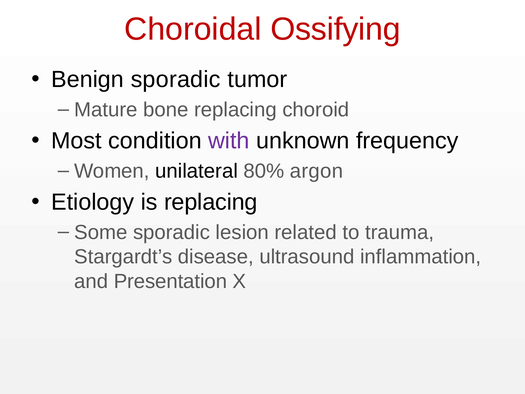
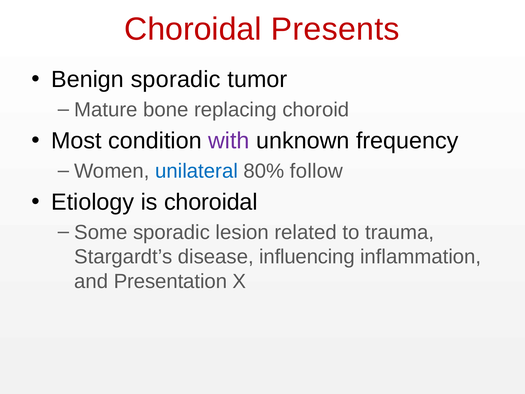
Ossifying: Ossifying -> Presents (335, 29)
unilateral colour: black -> blue (197, 171)
argon: argon -> follow (317, 171)
is replacing: replacing -> choroidal (211, 202)
ultrasound: ultrasound -> influencing (307, 257)
